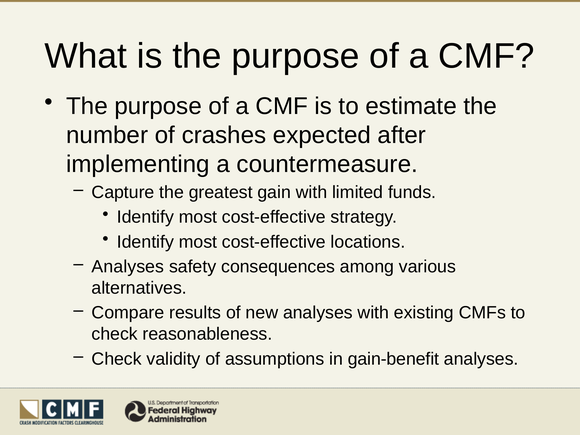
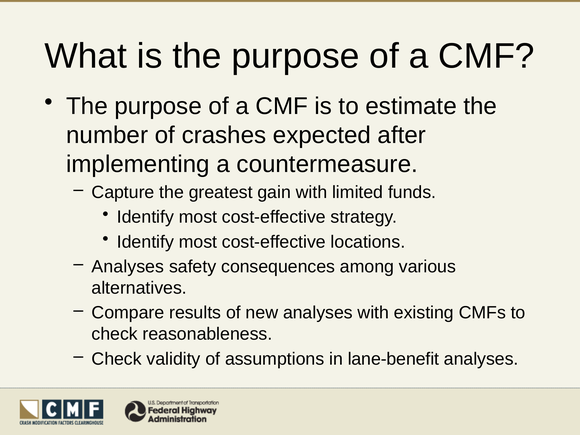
gain-benefit: gain-benefit -> lane-benefit (393, 359)
